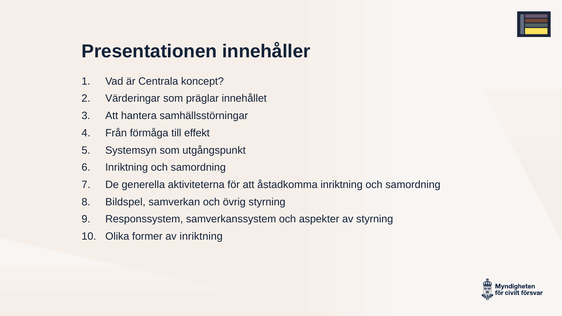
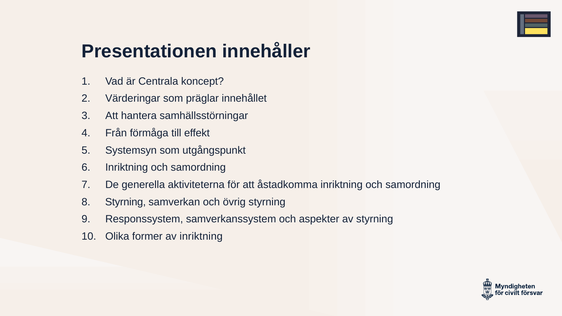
Bildspel: Bildspel -> Styrning (125, 202)
